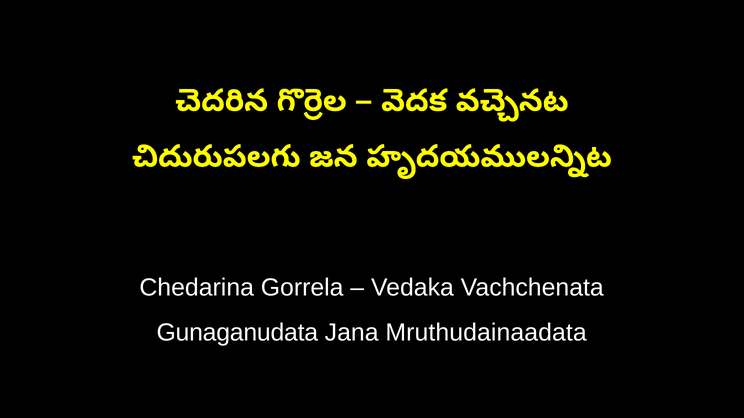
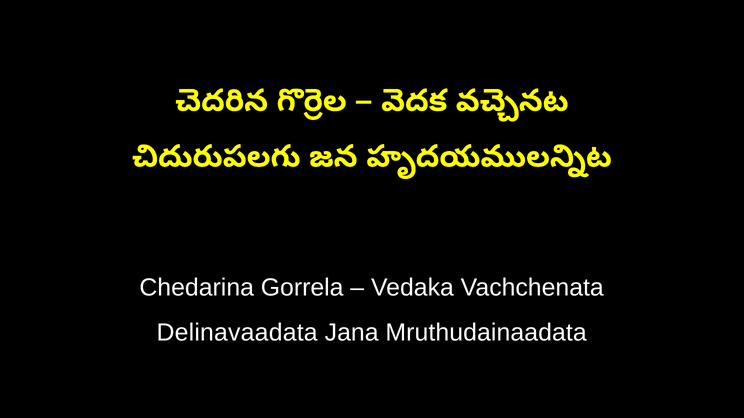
Gunaganudata: Gunaganudata -> Delinavaadata (237, 333)
